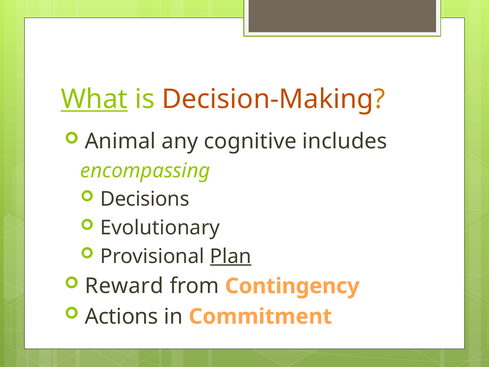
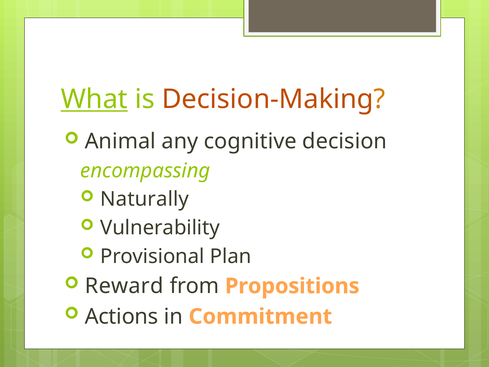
includes: includes -> decision (345, 141)
Decisions: Decisions -> Naturally (145, 199)
Evolutionary: Evolutionary -> Vulnerability (160, 228)
Plan underline: present -> none (231, 256)
Contingency: Contingency -> Propositions (292, 286)
